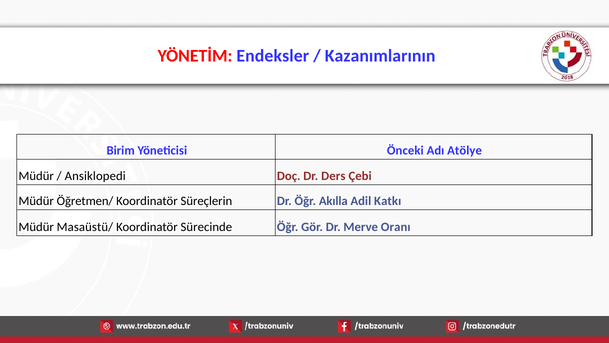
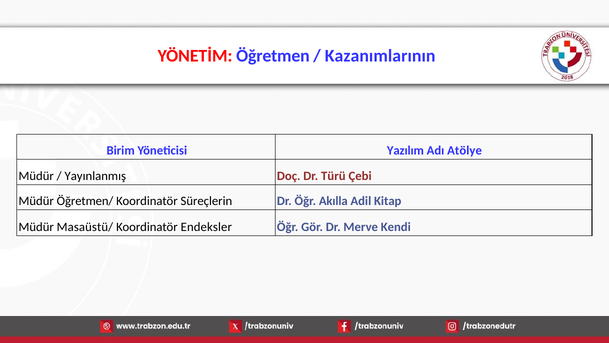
Endeksler: Endeksler -> Öğretmen (273, 56)
Önceki: Önceki -> Yazılım (405, 151)
Ansiklopedi: Ansiklopedi -> Yayınlanmış (95, 176)
Ders: Ders -> Türü (333, 176)
Katkı: Katkı -> Kitap (388, 201)
Sürecinde: Sürecinde -> Endeksler (206, 227)
Oranı: Oranı -> Kendi (396, 227)
